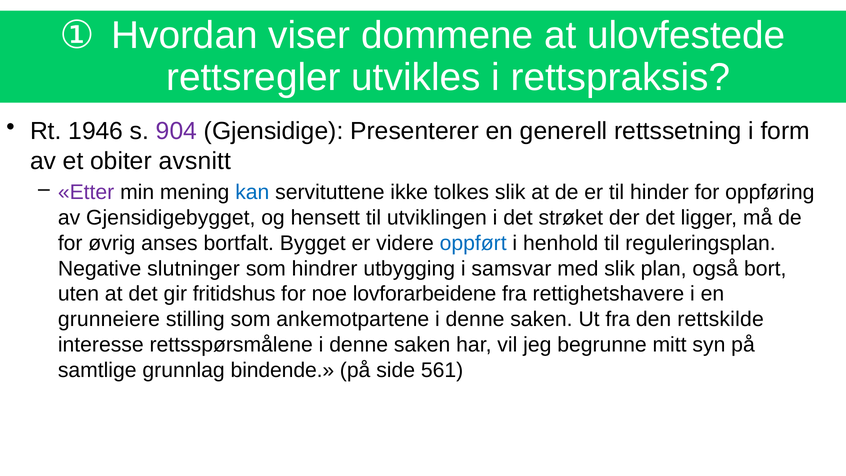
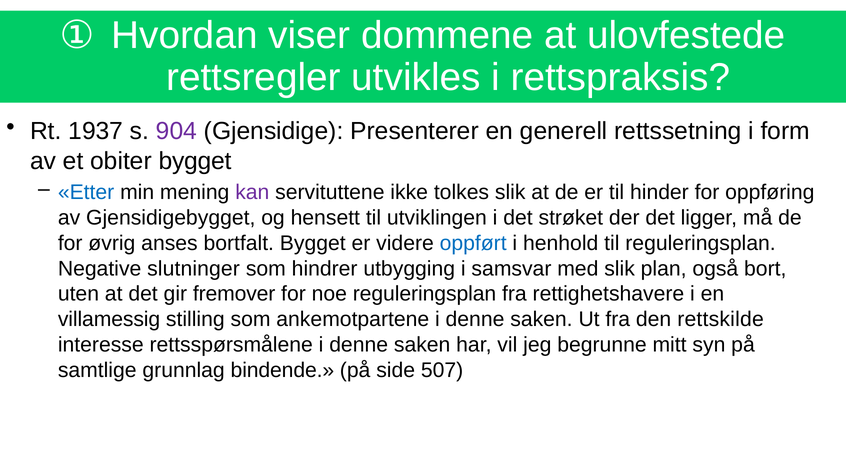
1946: 1946 -> 1937 (96, 131)
obiter avsnitt: avsnitt -> bygget (195, 161)
Etter colour: purple -> blue (86, 192)
kan colour: blue -> purple (252, 192)
fritidshus: fritidshus -> fremover (234, 294)
noe lovforarbeidene: lovforarbeidene -> reguleringsplan (425, 294)
grunneiere: grunneiere -> villamessig (109, 319)
561: 561 -> 507 (442, 370)
